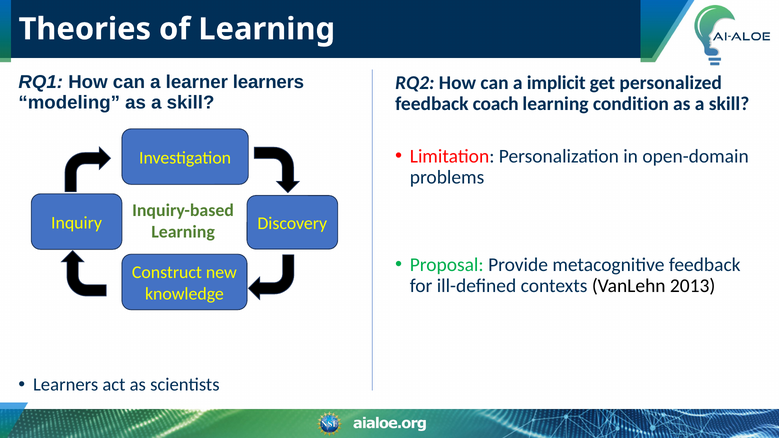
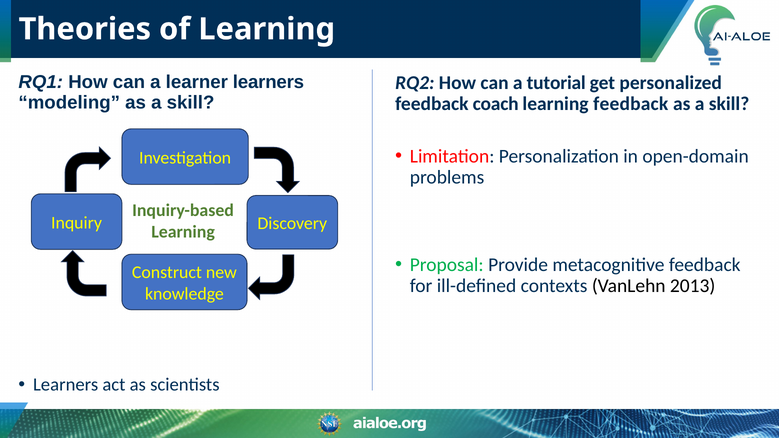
implicit: implicit -> tutorial (556, 83)
learning condition: condition -> feedback (631, 104)
